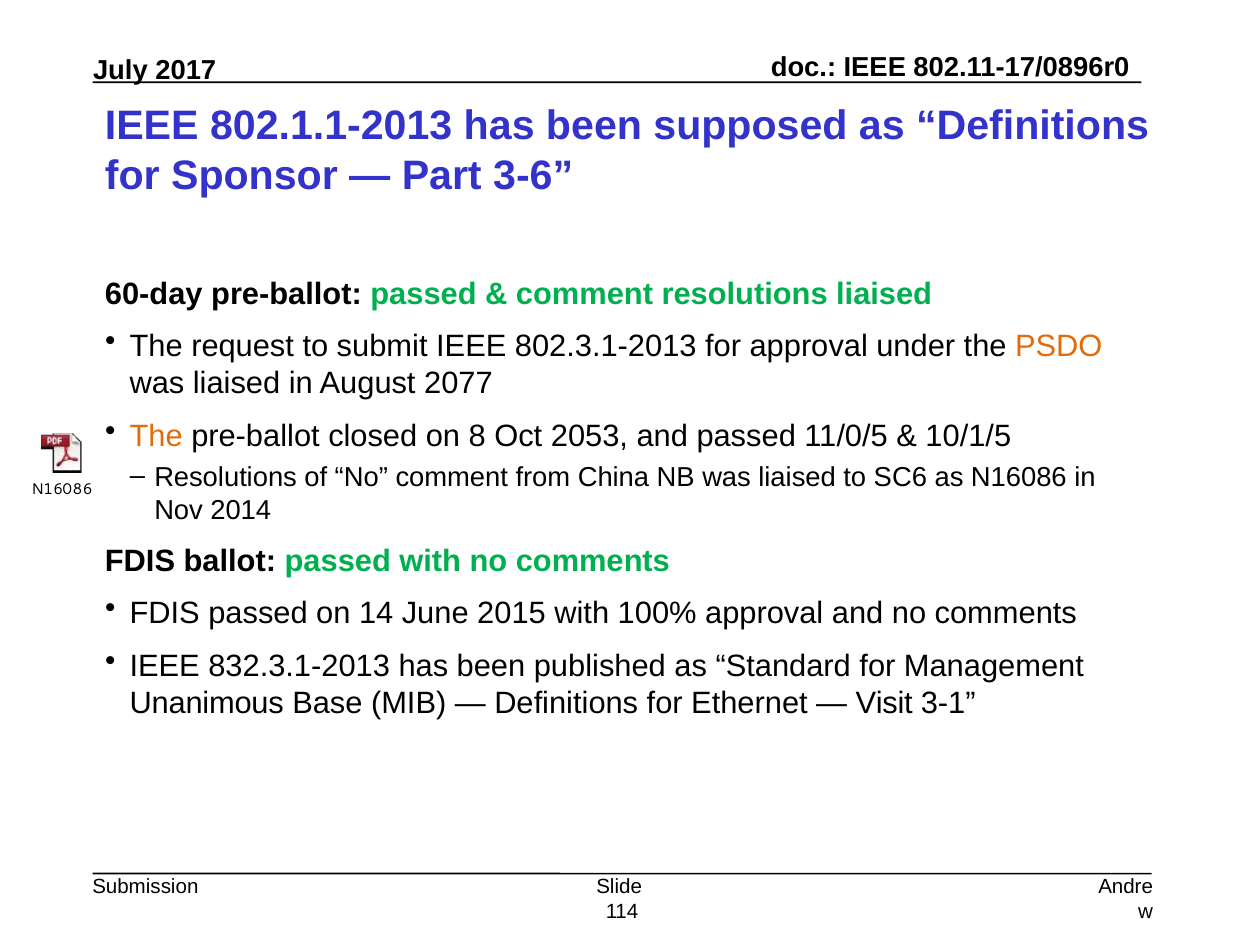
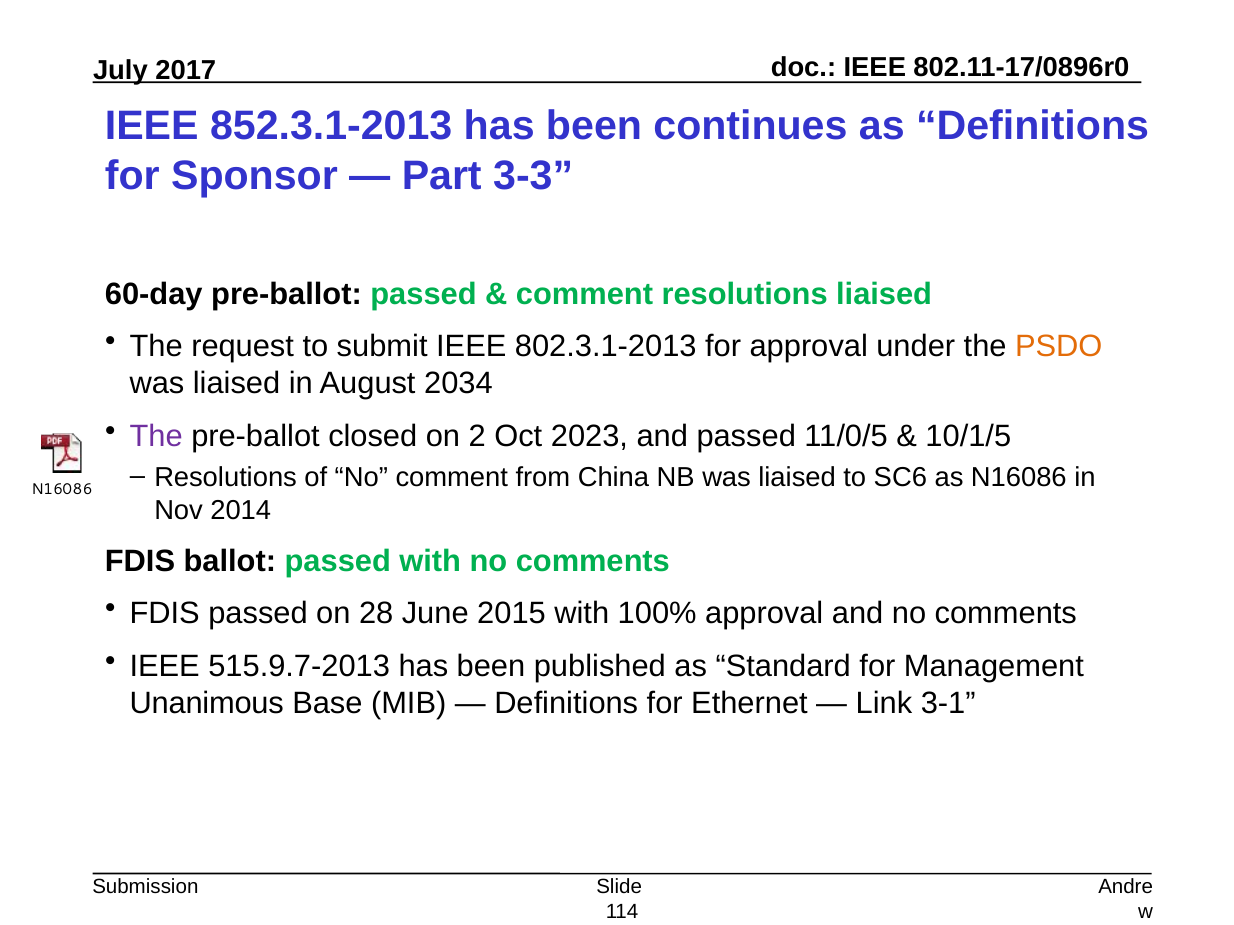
802.1.1-2013: 802.1.1-2013 -> 852.3.1-2013 (331, 126)
supposed: supposed -> continues (750, 126)
3-6: 3-6 -> 3-3 (533, 176)
2077: 2077 -> 2034 (458, 384)
The colour: orange -> purple (156, 436)
8: 8 -> 2 (477, 436)
2053: 2053 -> 2023 (589, 436)
14: 14 -> 28 (376, 614)
832.3.1-2013: 832.3.1-2013 -> 515.9.7-2013 (299, 666)
Visit: Visit -> Link (884, 703)
